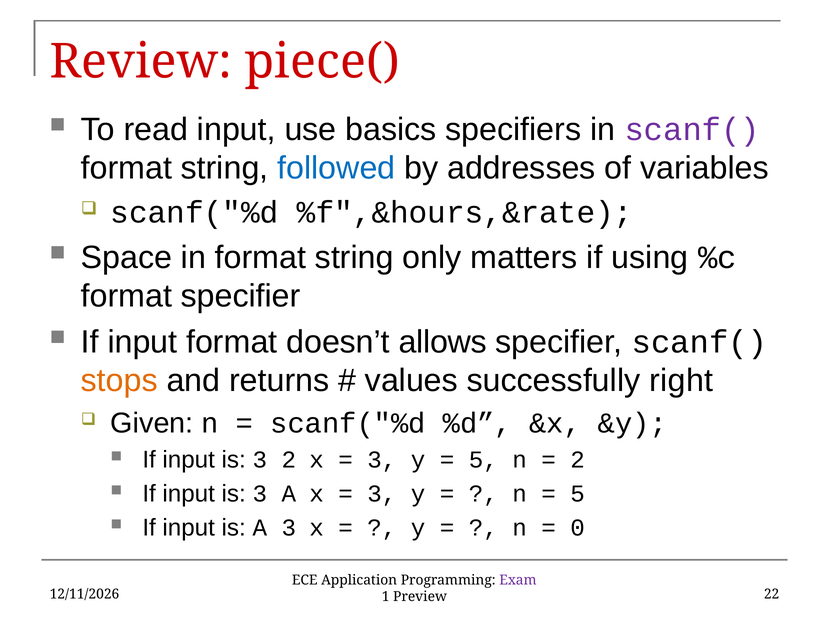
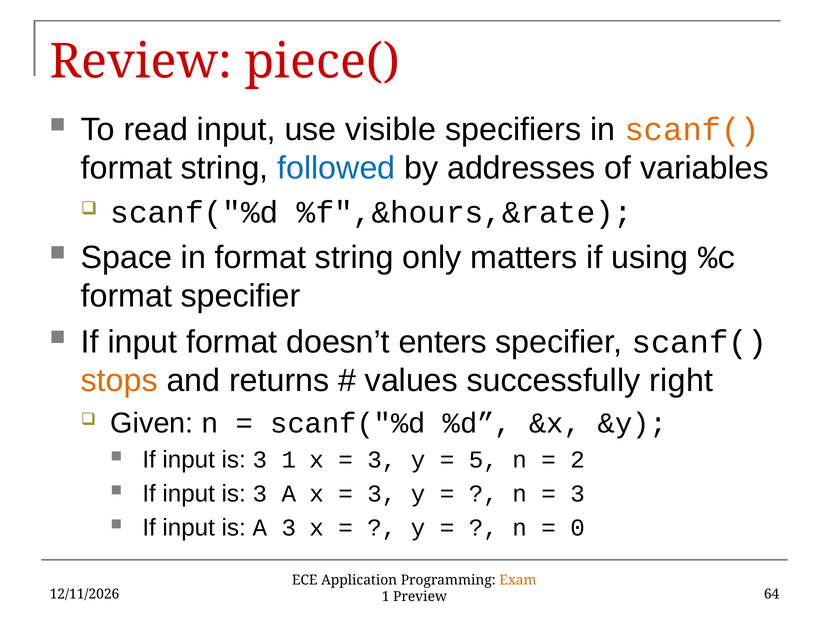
basics: basics -> visible (391, 129)
scanf( colour: purple -> orange (692, 129)
allows: allows -> enters (443, 342)
3 2: 2 -> 1 (289, 459)
5: 5 -> 3 (578, 493)
Exam colour: purple -> orange (518, 580)
22: 22 -> 64 (772, 594)
